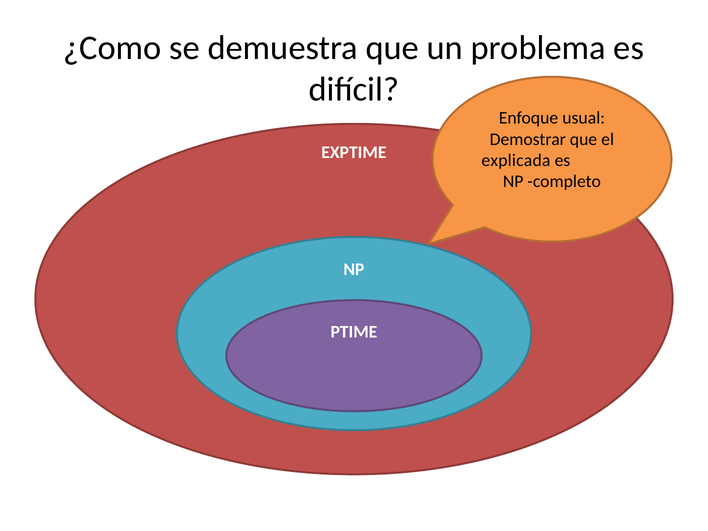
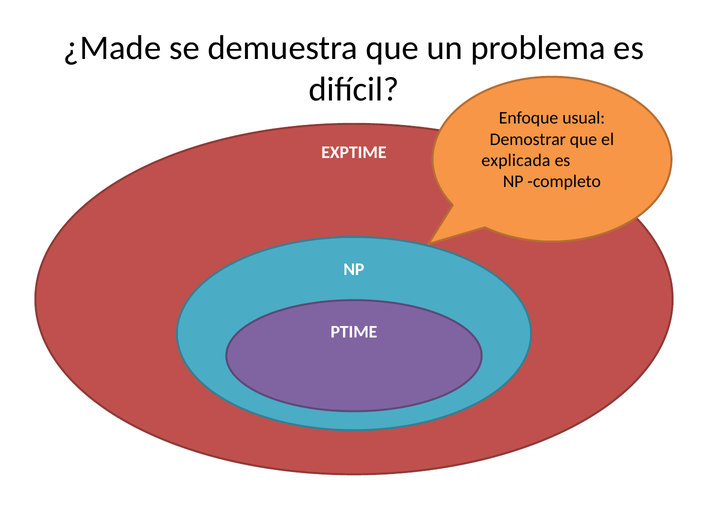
¿Como: ¿Como -> ¿Made (112, 48)
